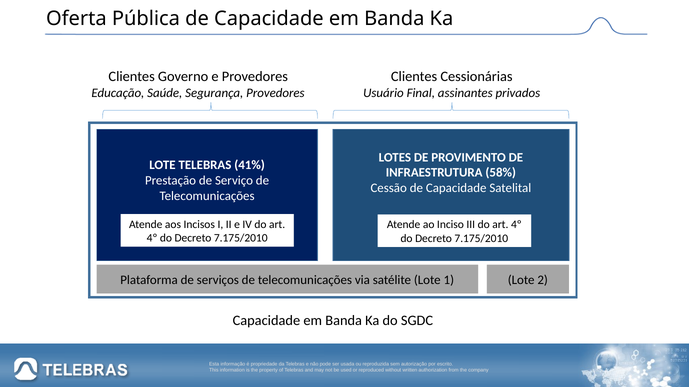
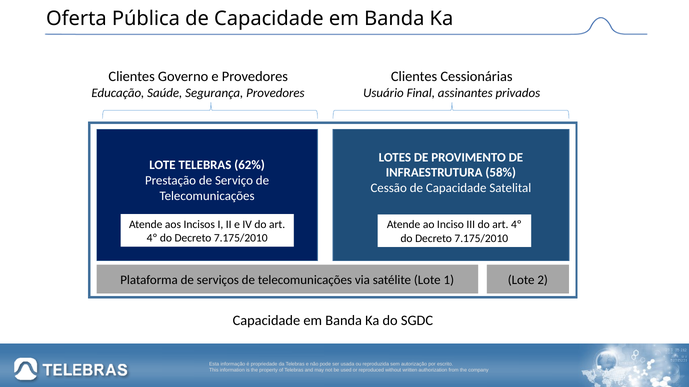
41%: 41% -> 62% (250, 165)
